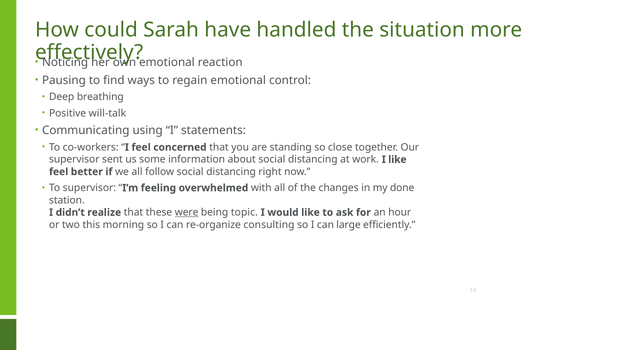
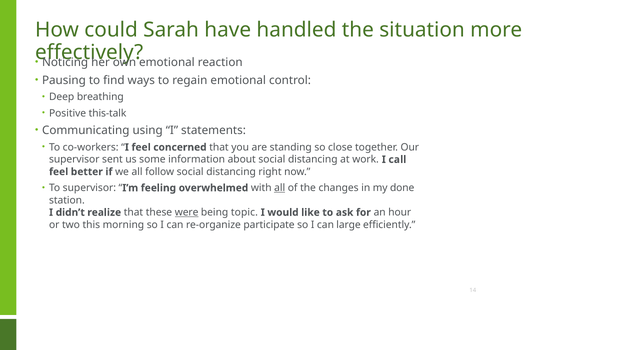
will-talk: will-talk -> this-talk (108, 113)
I like: like -> call (397, 160)
all underline: none -> present (280, 188)
consulting: consulting -> participate (269, 225)
